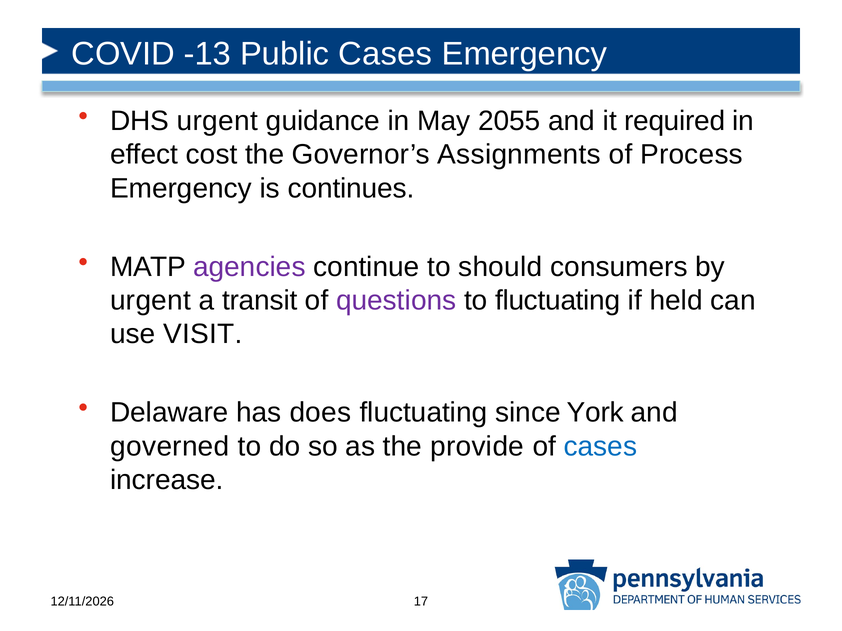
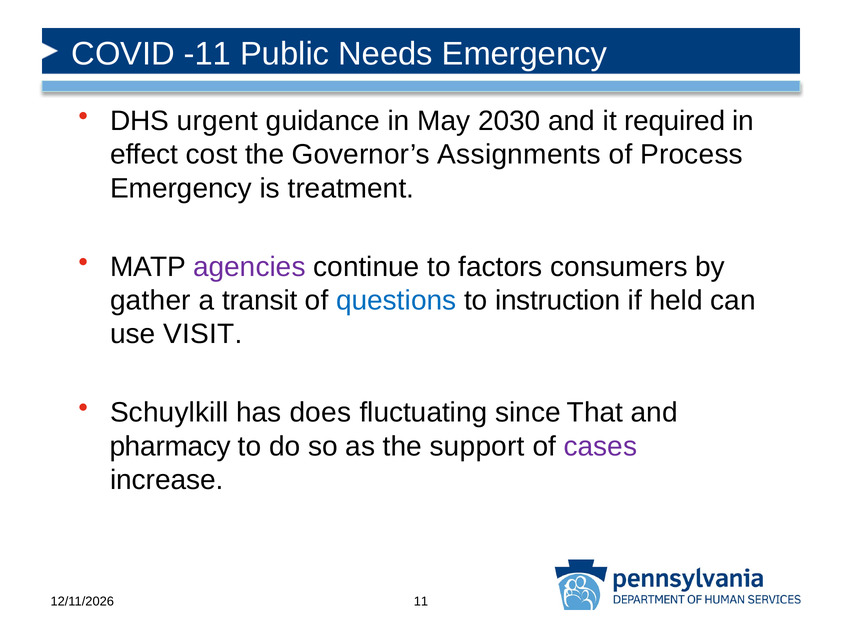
-13: -13 -> -11 (208, 54)
Public Cases: Cases -> Needs (385, 54)
2055: 2055 -> 2030 (509, 121)
continues: continues -> treatment (351, 189)
should: should -> factors (500, 267)
urgent: urgent -> gather (150, 301)
questions colour: purple -> blue (396, 301)
to fluctuating: fluctuating -> instruction (558, 301)
Delaware: Delaware -> Schuylkill (169, 413)
York: York -> That (595, 413)
governed: governed -> pharmacy (170, 447)
provide: provide -> support (477, 447)
cases colour: blue -> purple (600, 447)
17: 17 -> 11 (421, 602)
